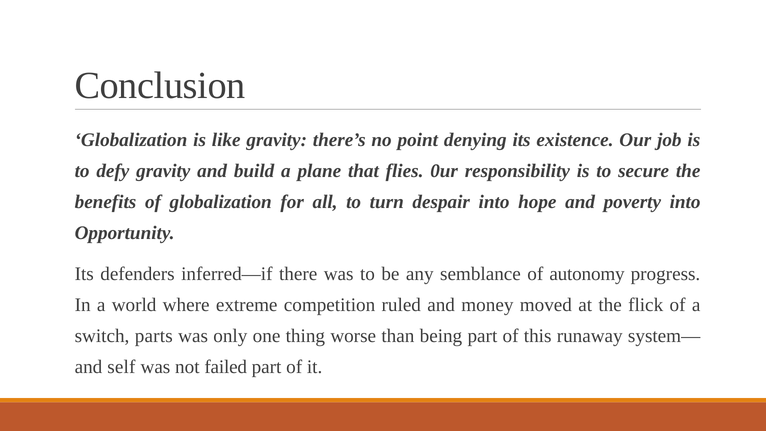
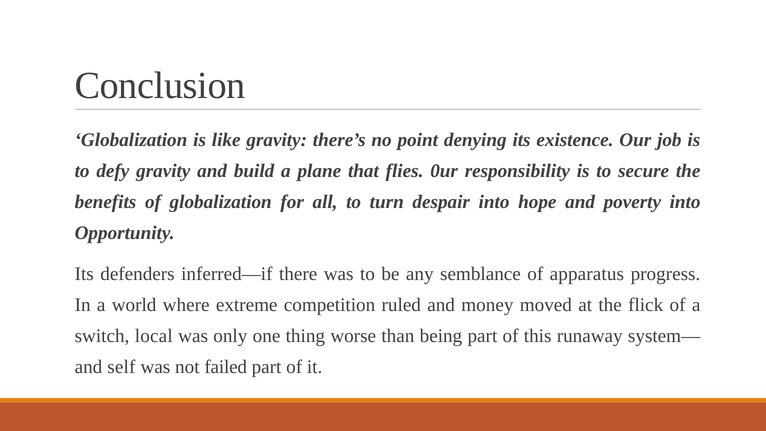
autonomy: autonomy -> apparatus (587, 274)
parts: parts -> local (154, 336)
